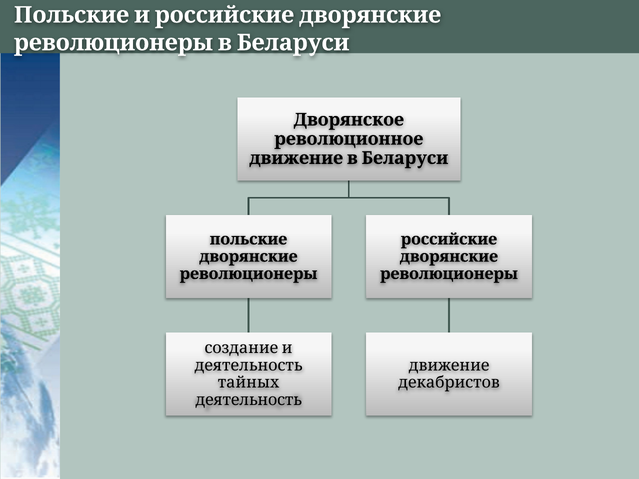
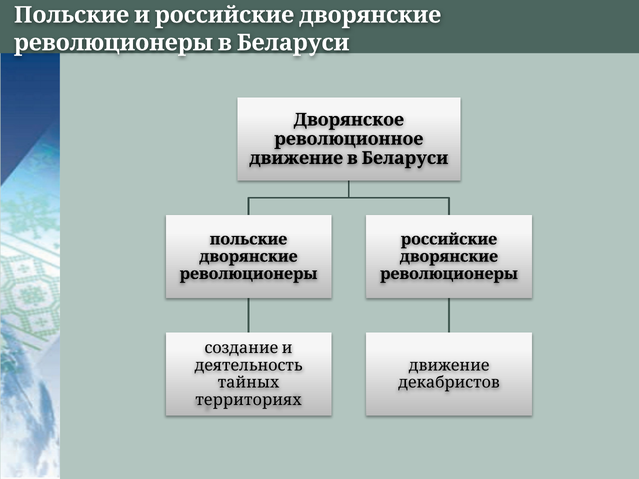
деятельность: деятельность -> территориях (249, 400)
